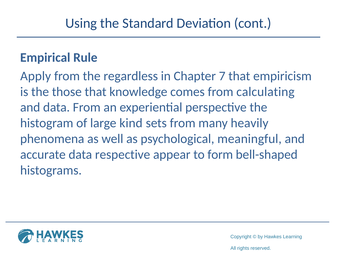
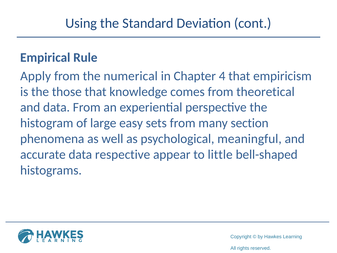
regardless: regardless -> numerical (131, 76)
7: 7 -> 4 (222, 76)
calculating: calculating -> theoretical (265, 92)
kind: kind -> easy (131, 123)
heavily: heavily -> section (250, 123)
form: form -> little (220, 154)
